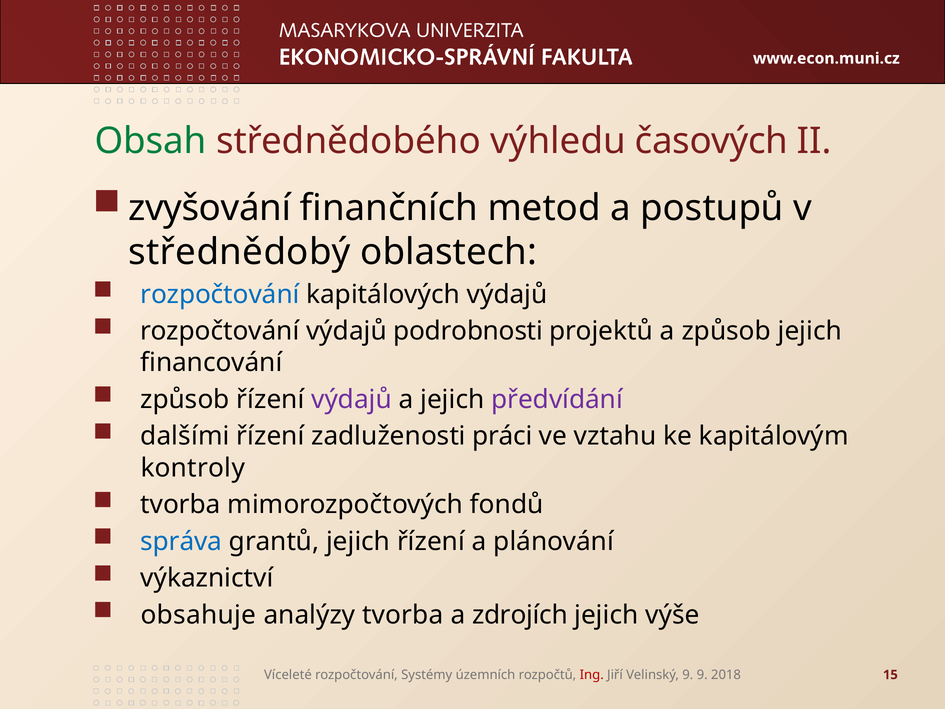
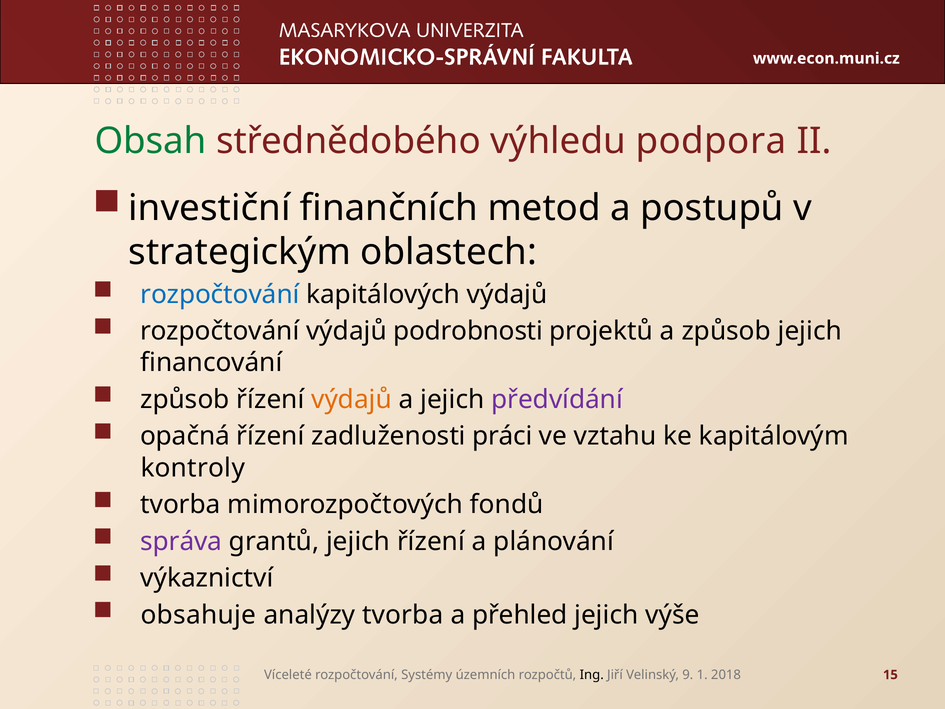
časových: časových -> podpora (711, 141)
zvyšování: zvyšování -> investiční (210, 208)
střednědobý: střednědobý -> strategickým (240, 252)
výdajů colour: purple -> orange (352, 399)
dalšími: dalšími -> opačná (185, 436)
správa colour: blue -> purple (181, 541)
zdrojích: zdrojích -> přehled (520, 615)
Ing colour: red -> black (592, 675)
9 9: 9 -> 1 (702, 675)
